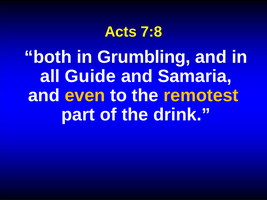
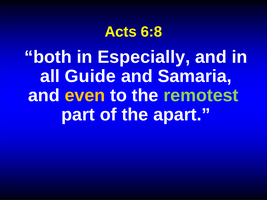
7:8: 7:8 -> 6:8 (151, 32)
Grumbling: Grumbling -> Especially (144, 57)
remotest colour: yellow -> light green (201, 96)
drink: drink -> apart (182, 115)
